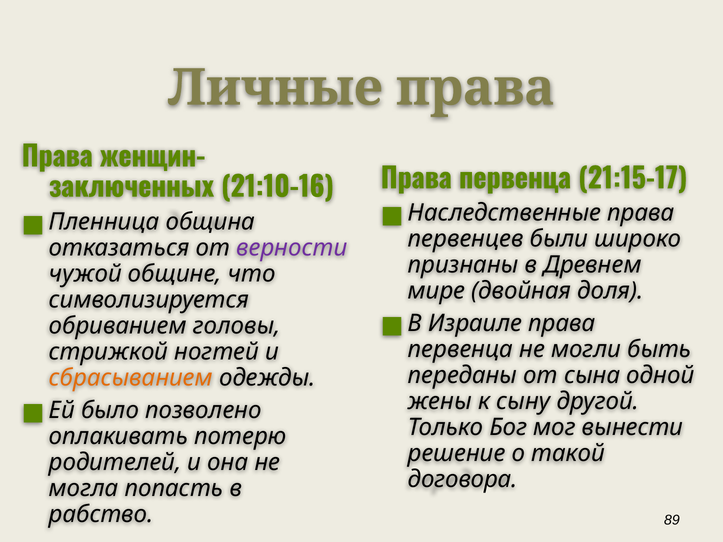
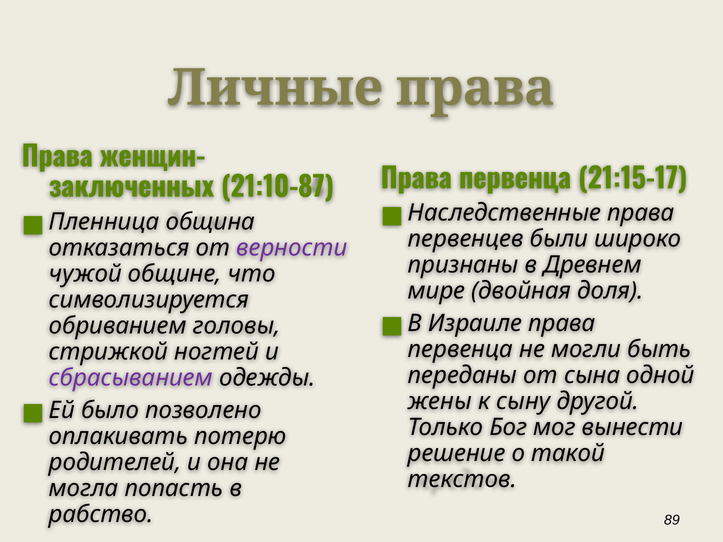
21:10-16: 21:10-16 -> 21:10-87 (278, 188)
сбрасыванием colour: orange -> purple (131, 378)
договора: договора -> текстов (462, 480)
